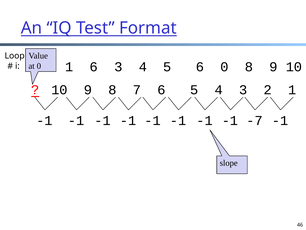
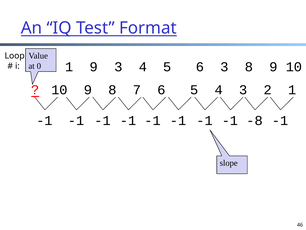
1 6: 6 -> 9 (94, 67)
6 0: 0 -> 3 (225, 67)
-7: -7 -> -8 (255, 120)
